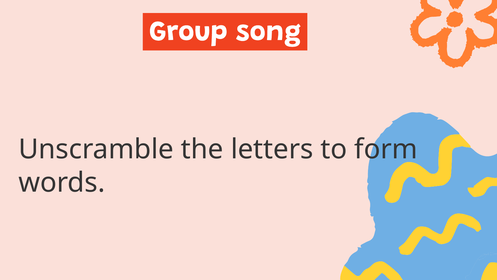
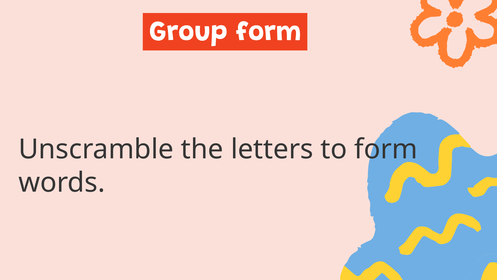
Group song: song -> form (269, 31)
